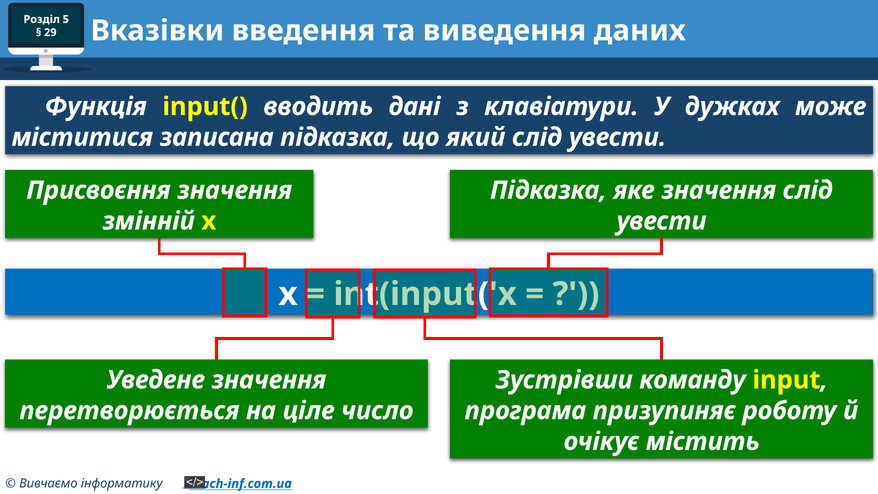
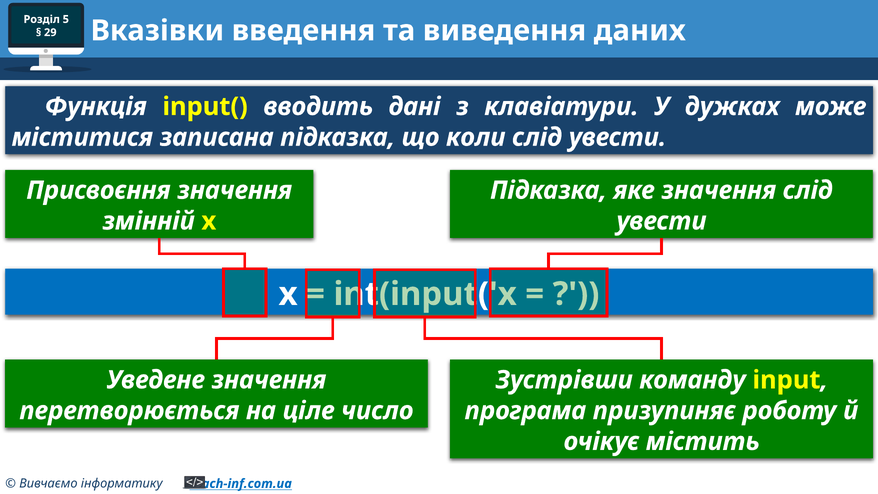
який: який -> коли (476, 137)
